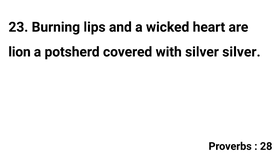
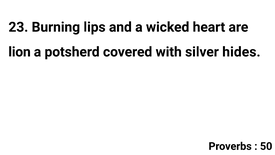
silver silver: silver -> hides (241, 52)
28: 28 -> 50 (266, 146)
